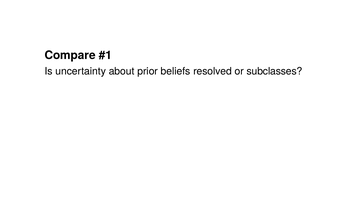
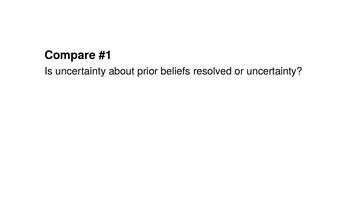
or subclasses: subclasses -> uncertainty (274, 71)
